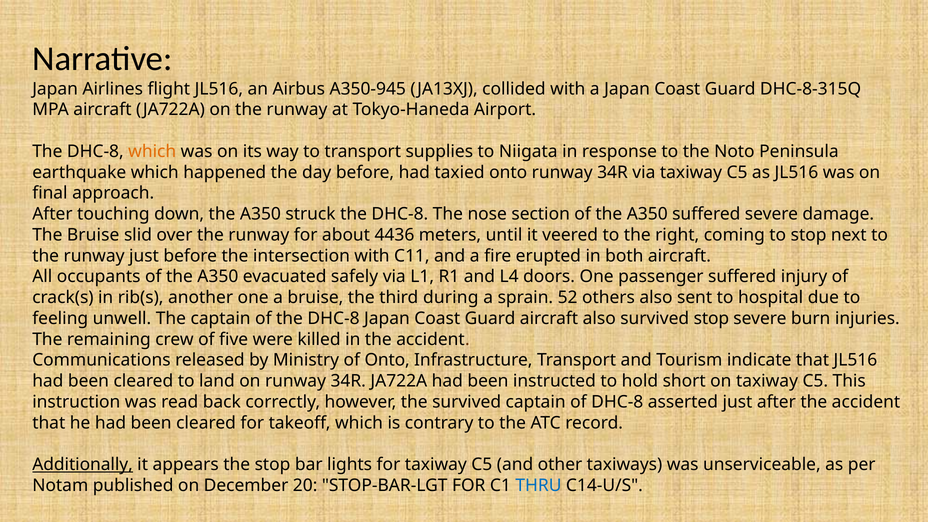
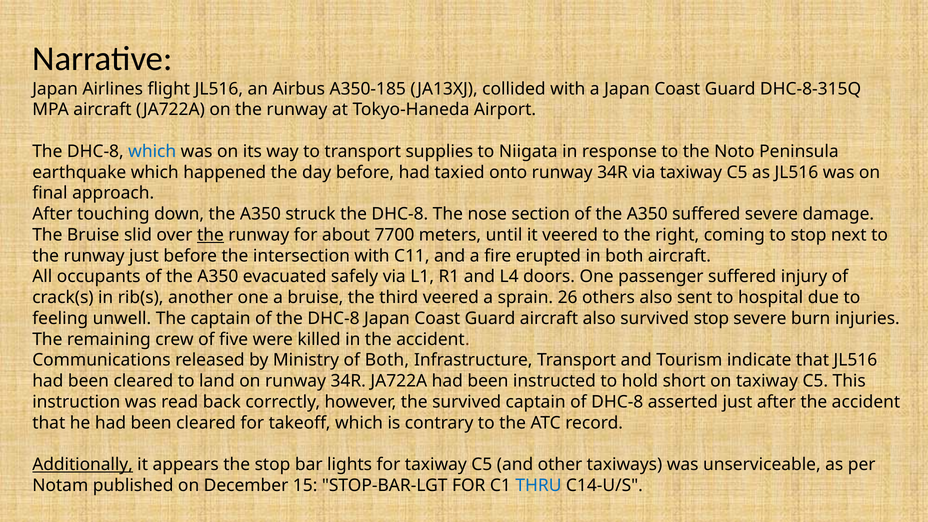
A350-945: A350-945 -> A350-185 (368, 89)
which colour: orange -> blue (152, 151)
the underline: none -> present (210, 235)
4436: 4436 -> 7700 (394, 235)
third during: during -> veered (451, 298)
52: 52 -> 26 (568, 298)
of Onto: Onto -> Both (387, 360)
20: 20 -> 15 (305, 486)
